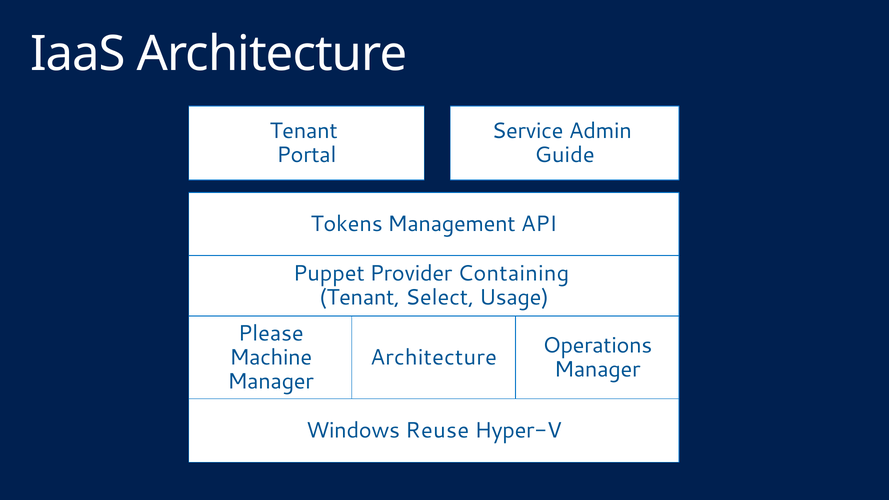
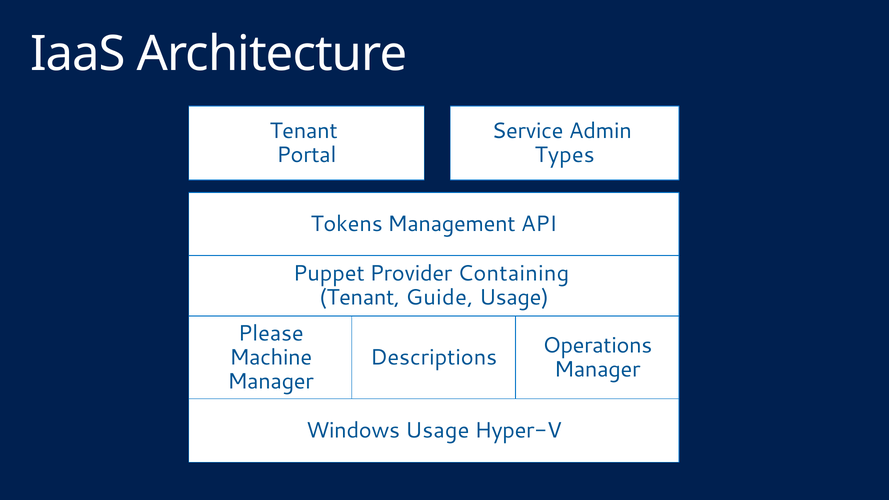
Guide: Guide -> Types (565, 155)
Select: Select -> Guide (440, 297)
Architecture: Architecture -> Descriptions (434, 357)
Windows Reuse: Reuse -> Usage (437, 430)
